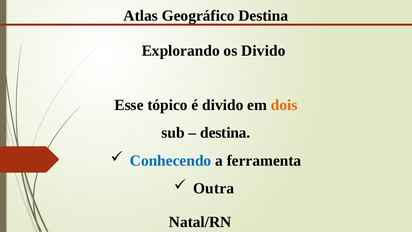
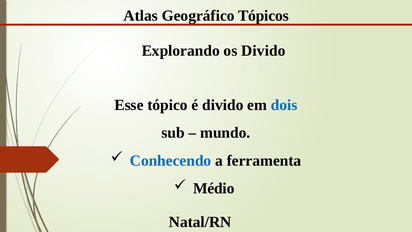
Geográfico Destina: Destina -> Tópicos (263, 16)
dois colour: orange -> blue (284, 105)
destina: destina -> mundo (225, 133)
Outra: Outra -> Médio (214, 188)
